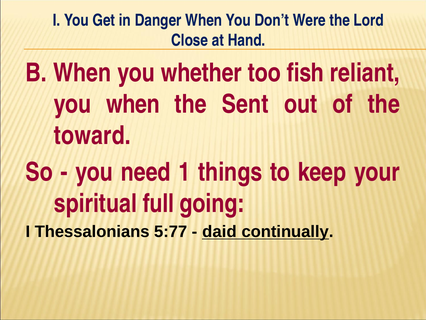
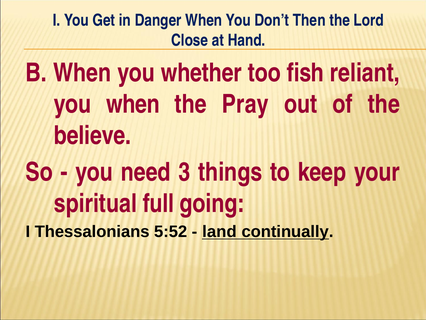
Were: Were -> Then (309, 20)
Sent: Sent -> Pray (245, 104)
toward: toward -> believe (93, 135)
1: 1 -> 3 (184, 172)
5:77: 5:77 -> 5:52 (171, 231)
daid: daid -> land (219, 231)
